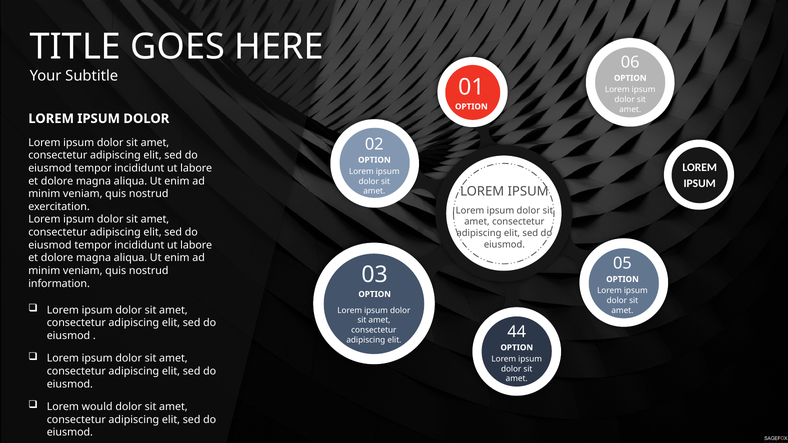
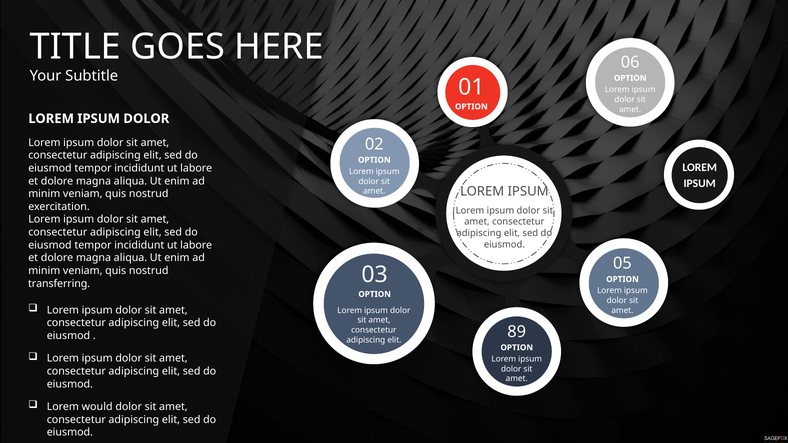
information: information -> transferring (59, 284)
44: 44 -> 89 (517, 332)
